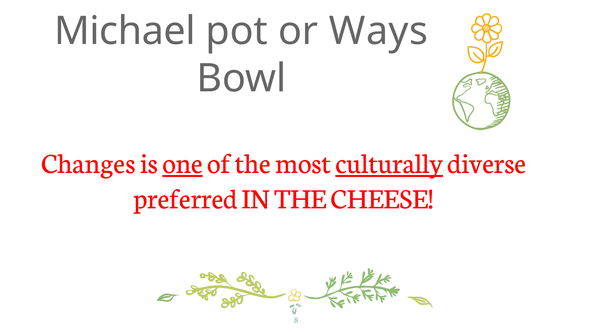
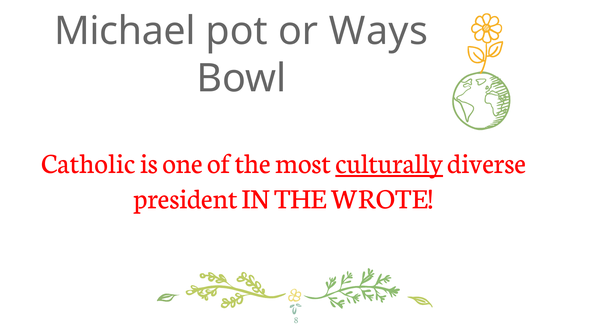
Changes: Changes -> Catholic (88, 163)
one underline: present -> none (183, 163)
preferred: preferred -> president (185, 199)
CHEESE: CHEESE -> WROTE (382, 199)
